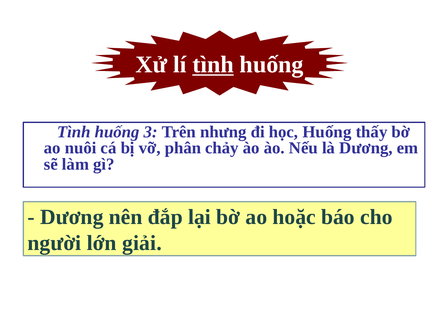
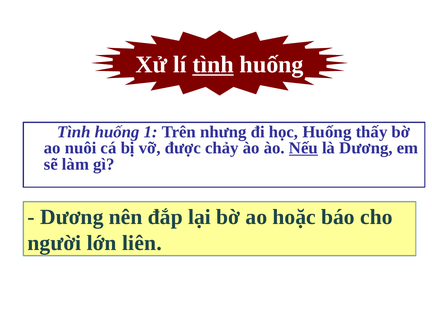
3: 3 -> 1 (151, 132)
phân: phân -> được (183, 148)
Nếu underline: none -> present (303, 148)
giải: giải -> liên (142, 243)
